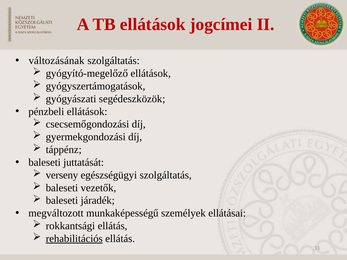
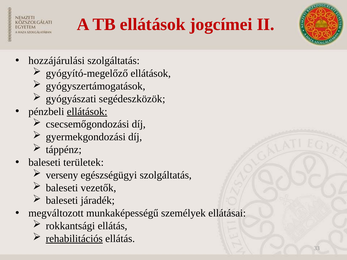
változásának: változásának -> hozzájárulási (57, 61)
ellátások underline: none -> present (87, 112)
juttatását: juttatását -> területek (84, 163)
